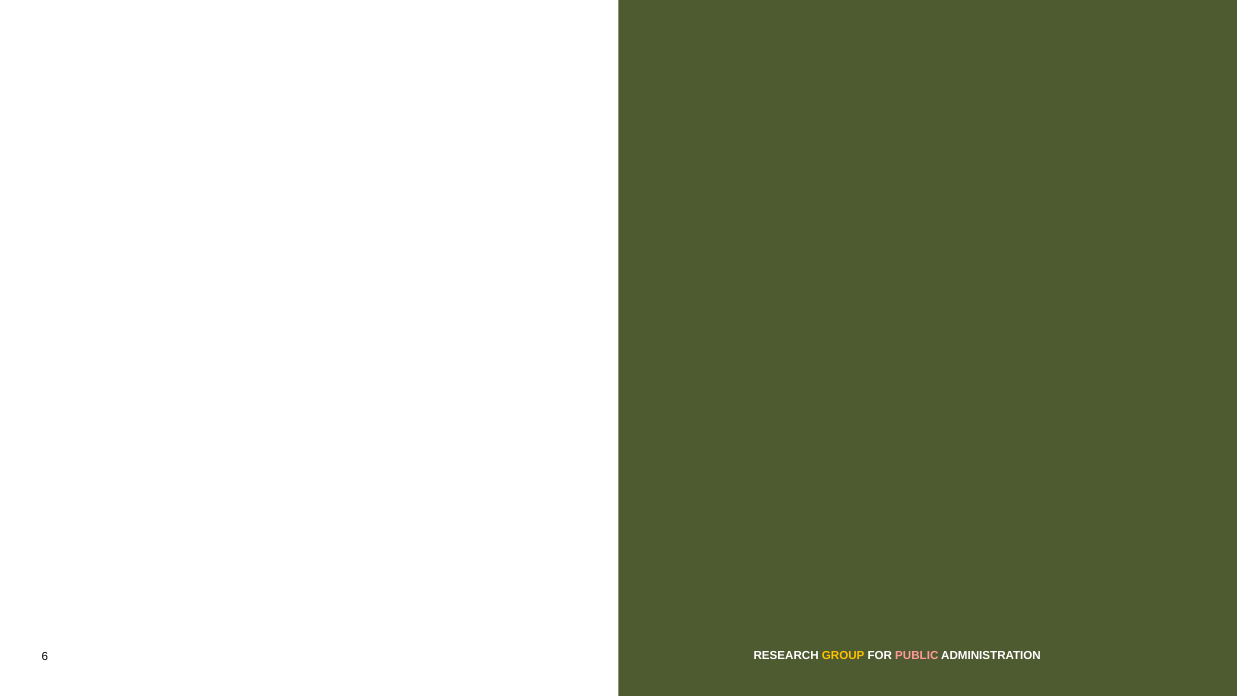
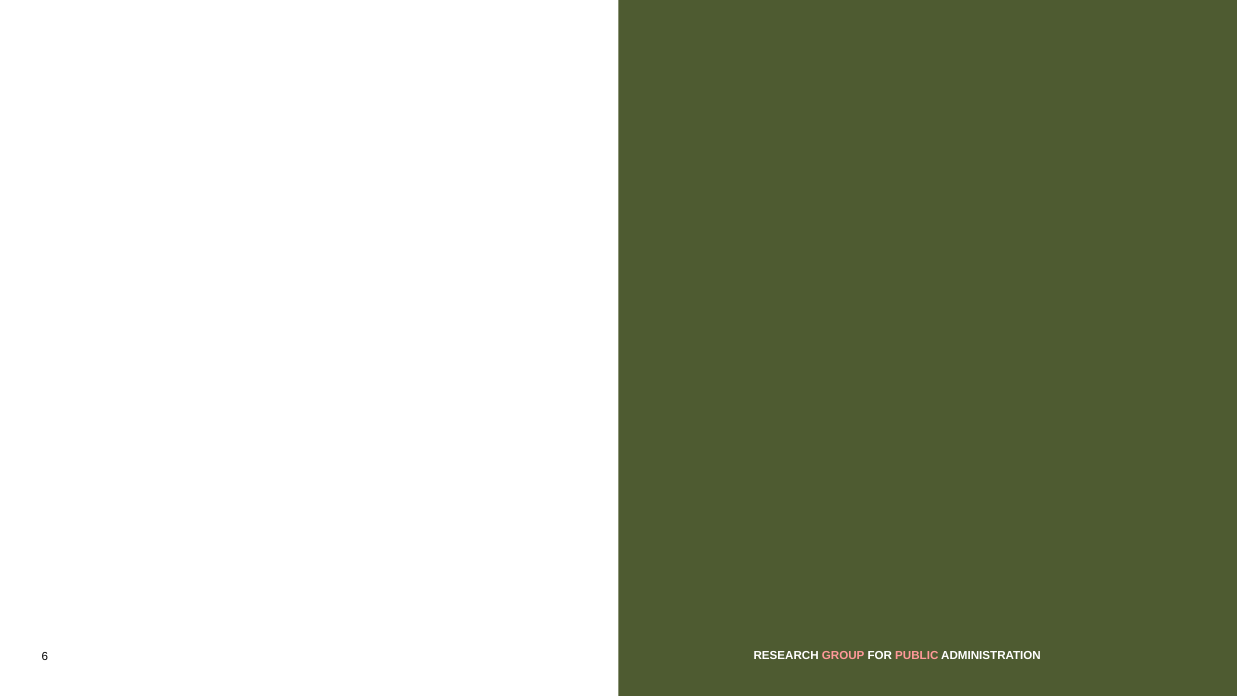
GROUP colour: yellow -> pink (843, 656)
